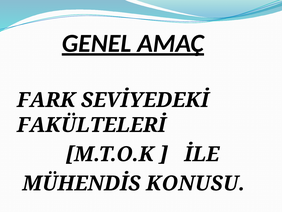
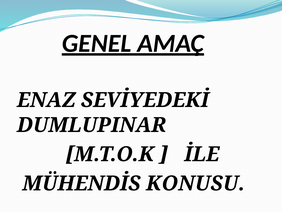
FARK: FARK -> ENAZ (46, 100)
FAKÜLTELERİ: FAKÜLTELERİ -> DUMLUPINAR (91, 125)
